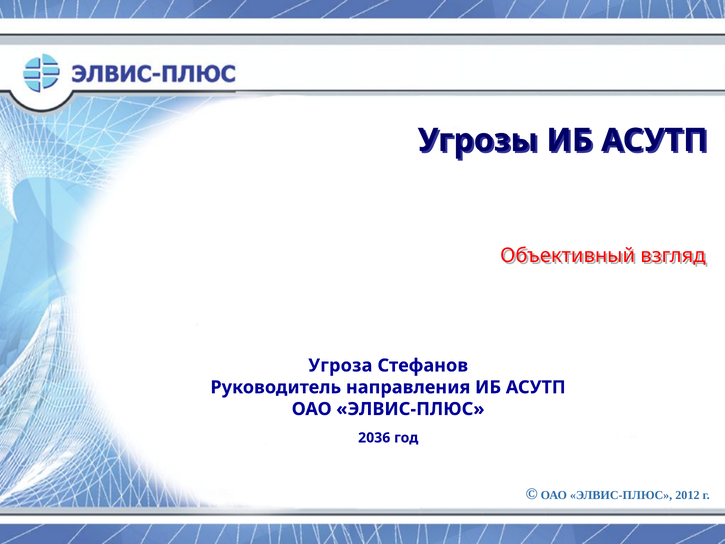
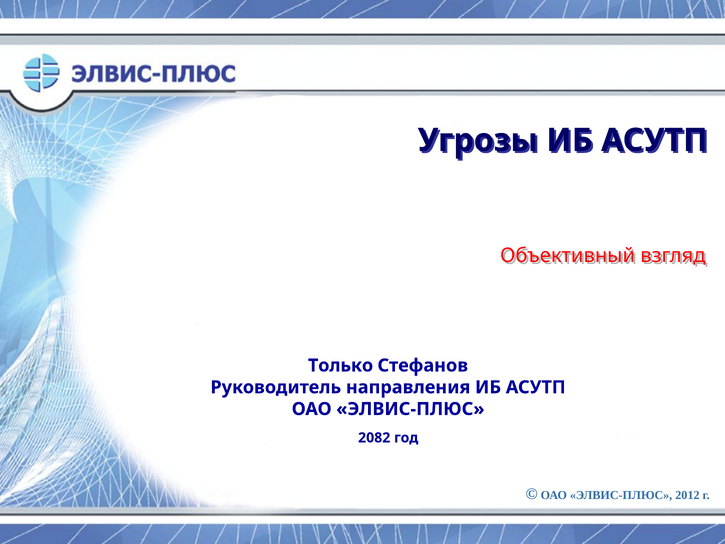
Угроза: Угроза -> Только (341, 365)
2036: 2036 -> 2082 (374, 438)
